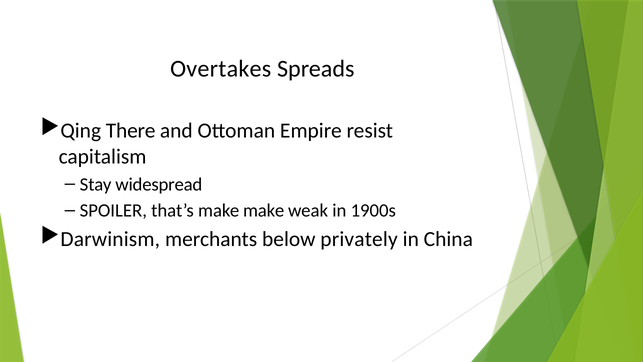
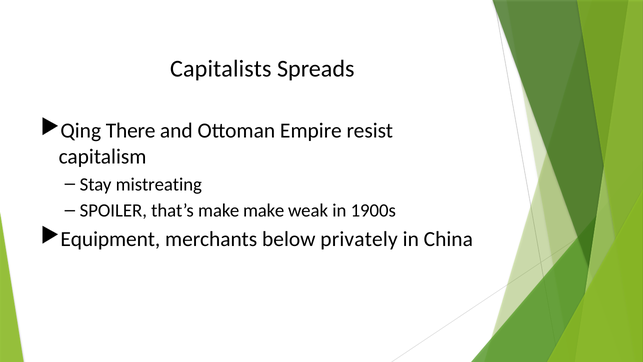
Overtakes: Overtakes -> Capitalists (221, 69)
widespread: widespread -> mistreating (159, 184)
Darwinism: Darwinism -> Equipment (110, 239)
